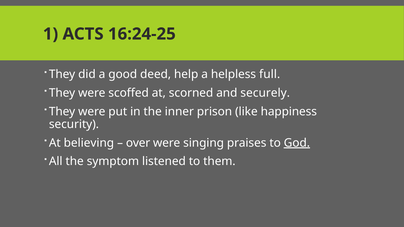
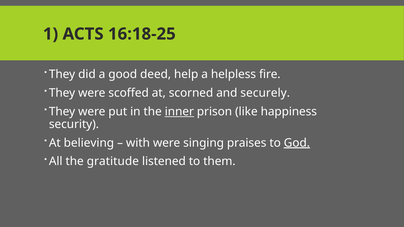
16:24-25: 16:24-25 -> 16:18-25 (142, 34)
full: full -> fire (270, 74)
inner underline: none -> present (179, 112)
over: over -> with (138, 143)
symptom: symptom -> gratitude (113, 162)
